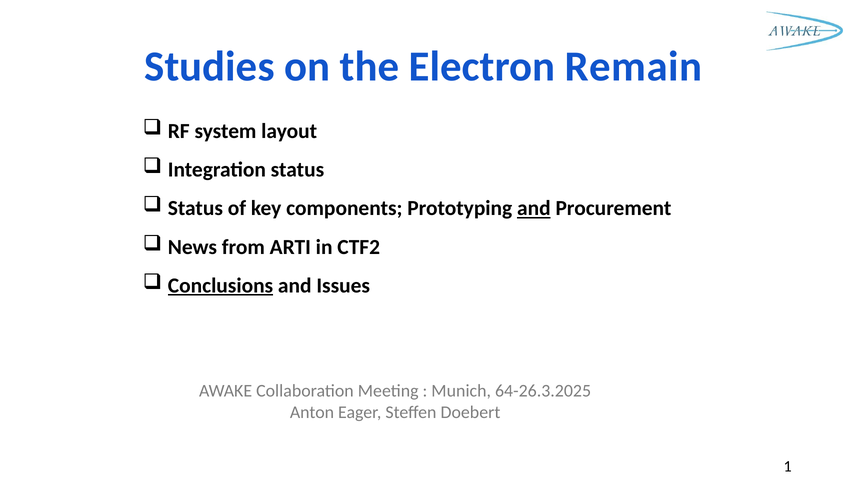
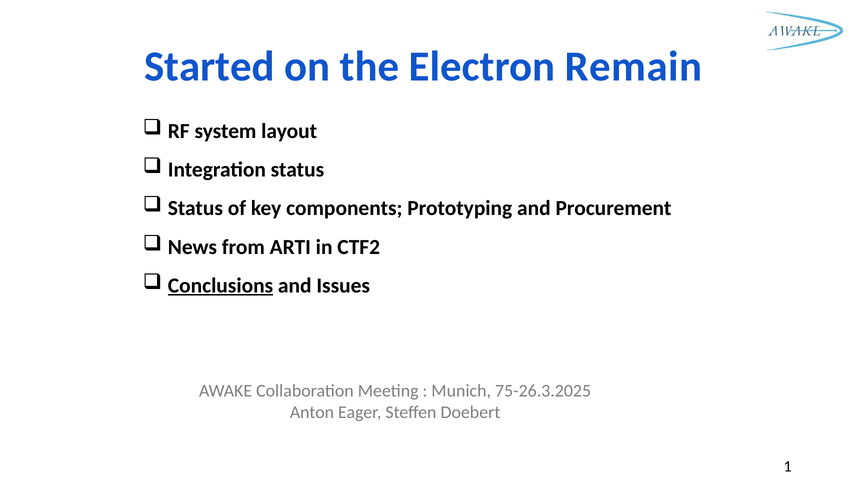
Studies: Studies -> Started (209, 67)
and underline: present -> none (534, 208)
64-26.3.2025: 64-26.3.2025 -> 75-26.3.2025 (543, 391)
